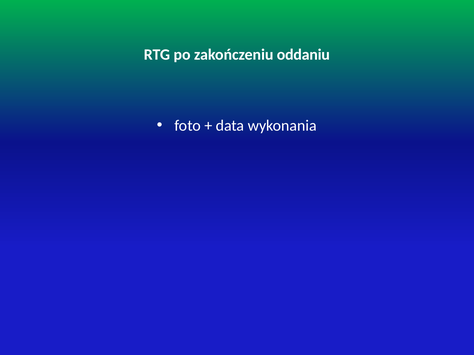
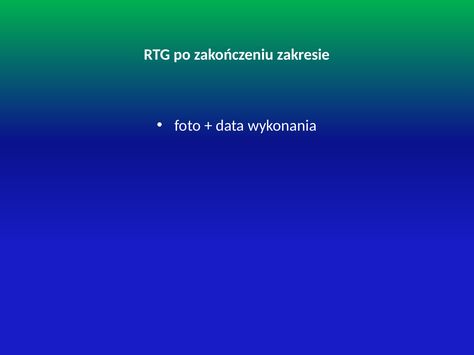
oddaniu: oddaniu -> zakresie (303, 55)
